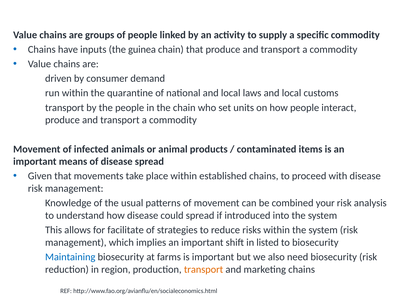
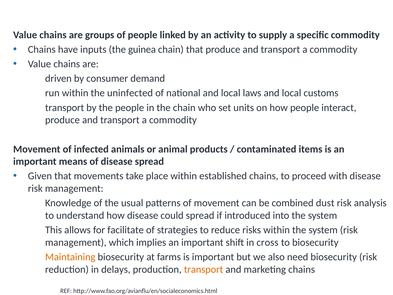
quarantine: quarantine -> uninfected (130, 93)
your: your -> dust (325, 203)
listed: listed -> cross (267, 242)
Maintaining colour: blue -> orange (70, 257)
region: region -> delays (116, 269)
